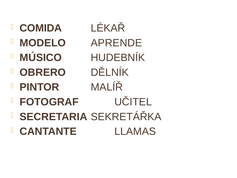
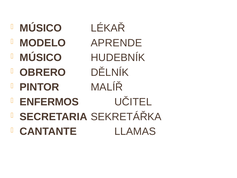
COMIDA: COMIDA -> MÚSICO (41, 28)
FOTOGRAF: FOTOGRAF -> ENFERMOS (49, 102)
